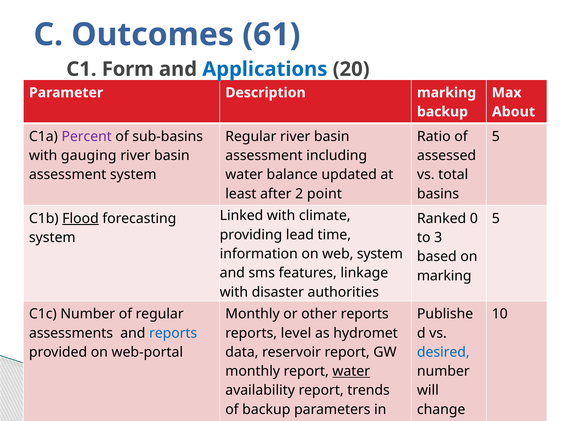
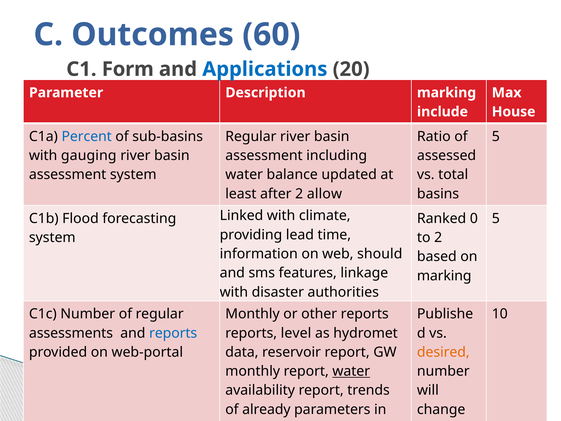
61: 61 -> 60 (271, 35)
backup: backup -> include (442, 112)
About: About -> House (514, 112)
Percent colour: purple -> blue (87, 136)
point: point -> allow (324, 194)
Flood underline: present -> none (80, 218)
to 3: 3 -> 2 (438, 237)
web system: system -> should (380, 254)
desired colour: blue -> orange (443, 352)
of backup: backup -> already (266, 409)
